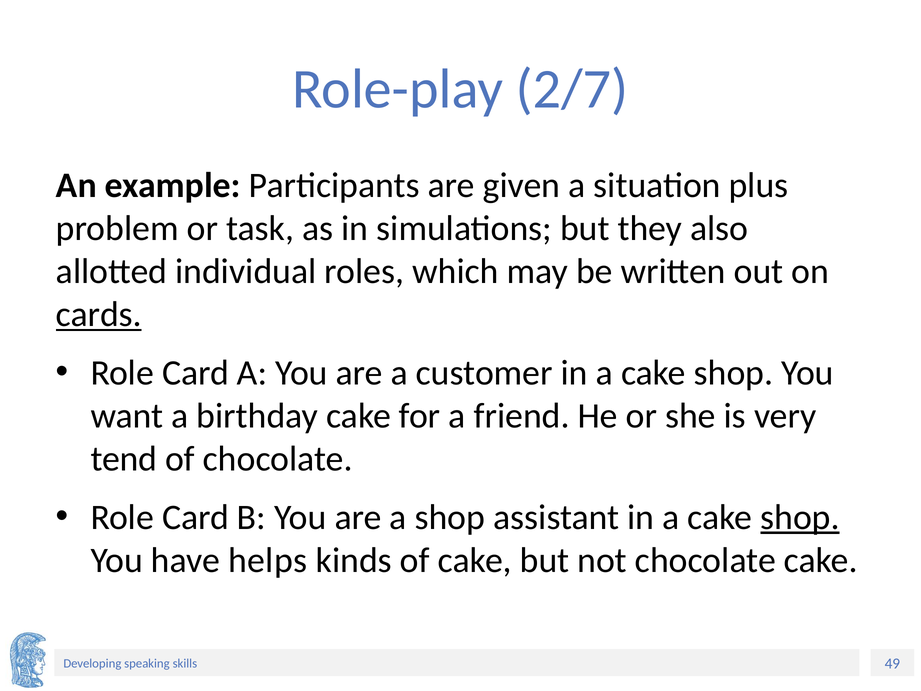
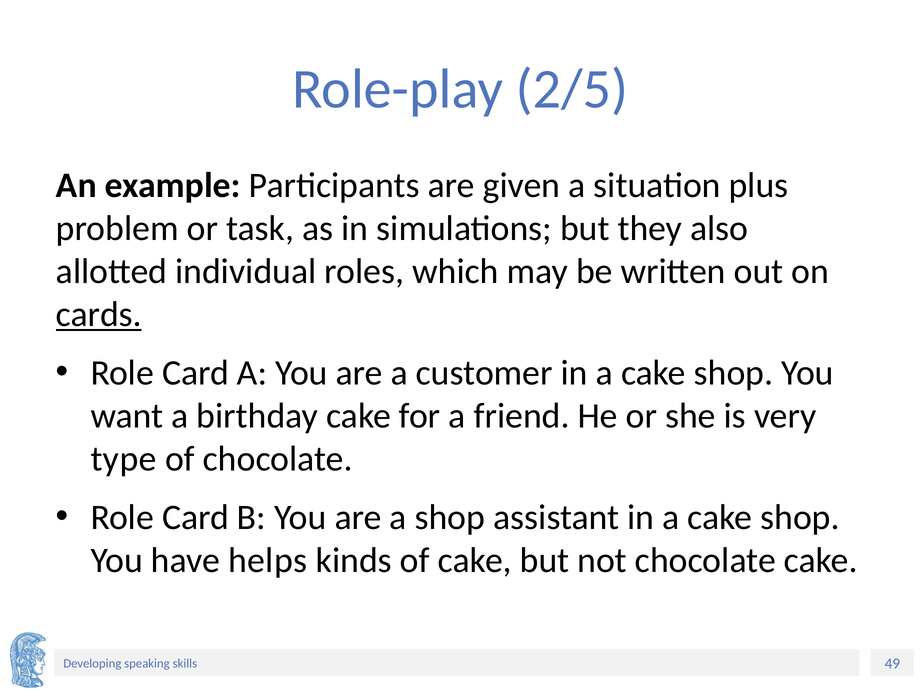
2/7: 2/7 -> 2/5 (572, 89)
tend: tend -> type (124, 459)
shop underline: present -> none (800, 517)
